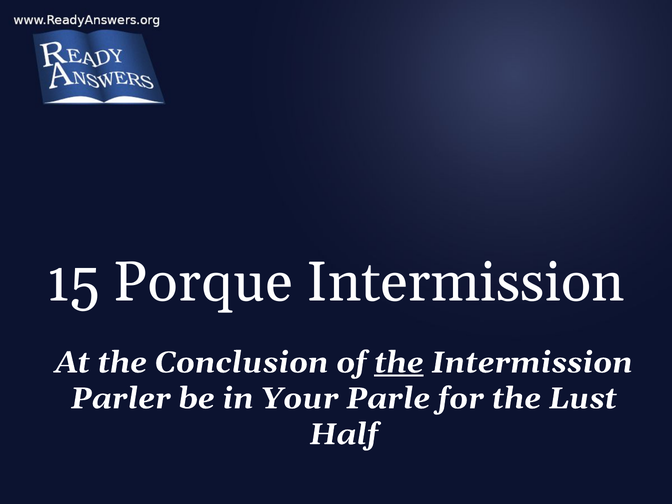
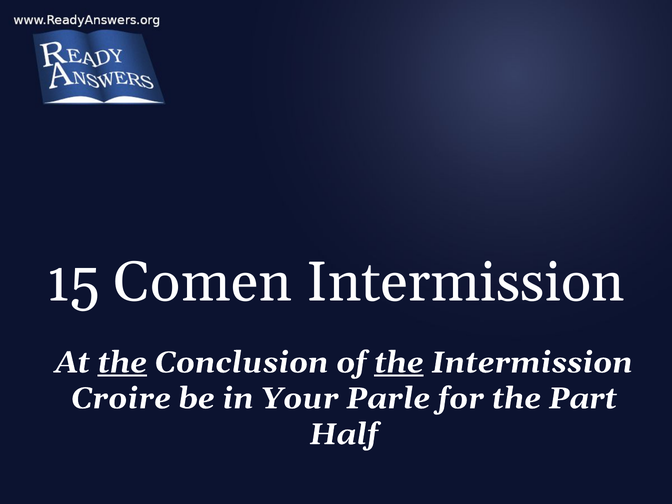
Porque: Porque -> Comen (203, 282)
the underline: none -> present (122, 363)
Parler: Parler -> Croire (121, 398)
Lust: Lust -> Part (583, 398)
